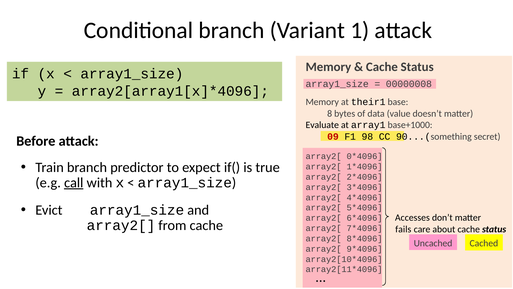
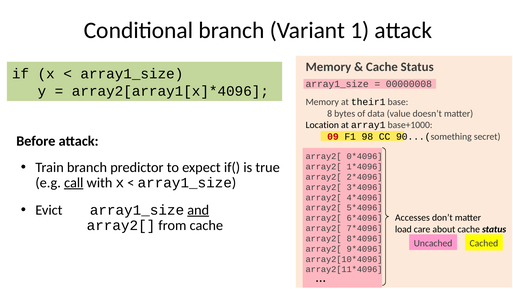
Evaluate: Evaluate -> Location (322, 125)
and underline: none -> present (198, 210)
fails: fails -> load (403, 229)
